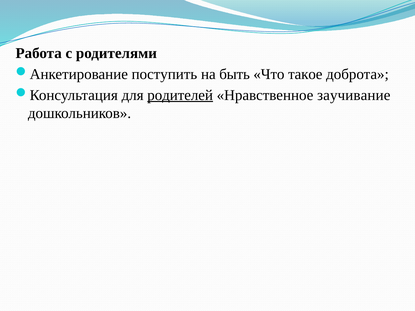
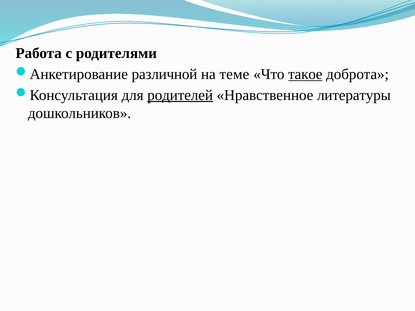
поступить: поступить -> различной (164, 74)
быть: быть -> теме (234, 74)
такое underline: none -> present (305, 74)
заучивание: заучивание -> литературы (354, 95)
